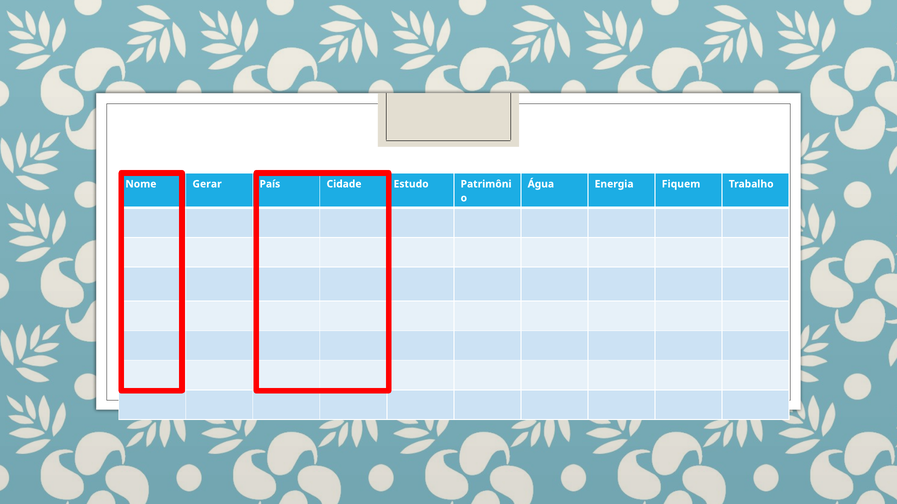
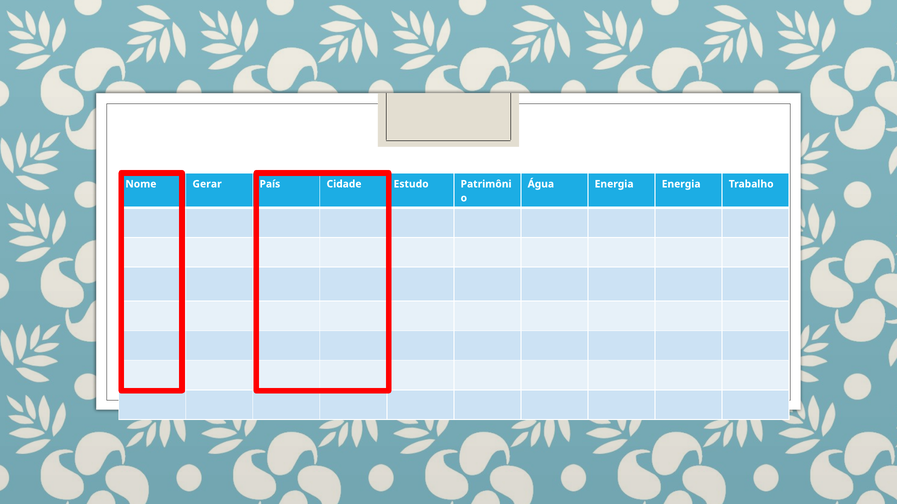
Energia Fiquem: Fiquem -> Energia (681, 184)
